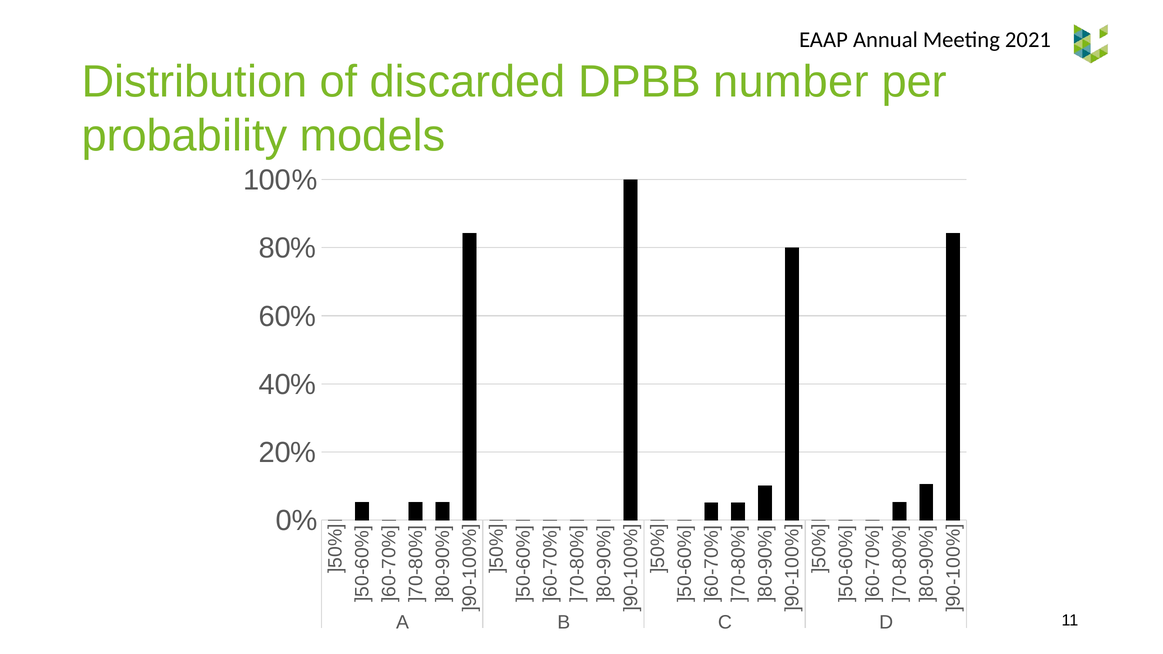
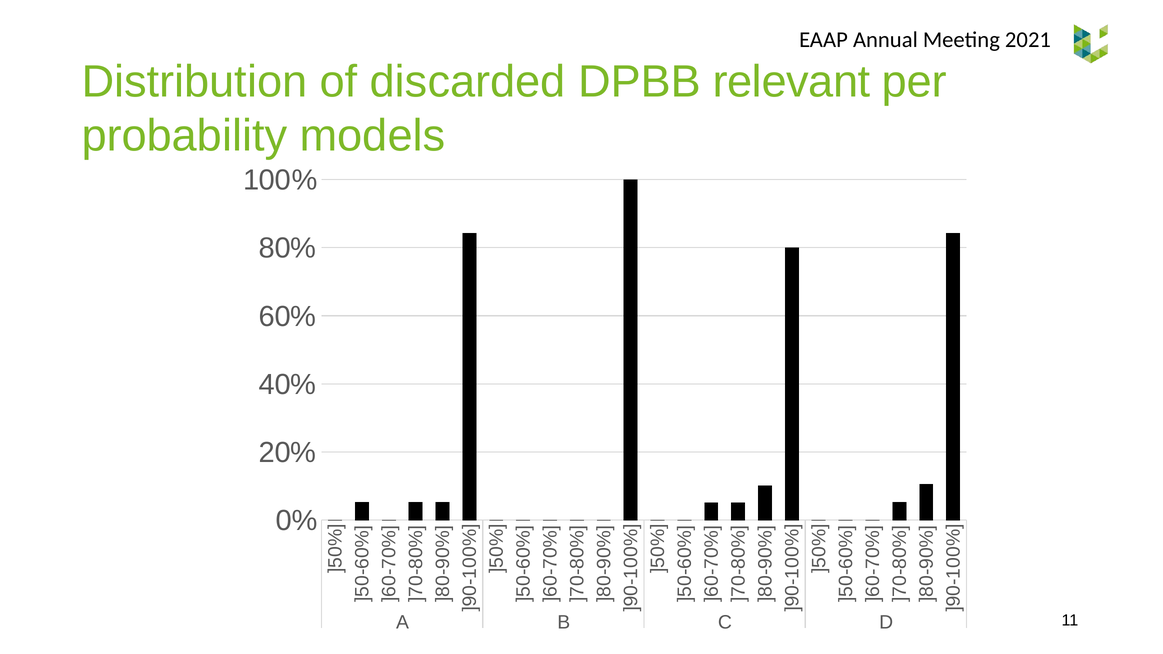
number: number -> relevant (791, 82)
